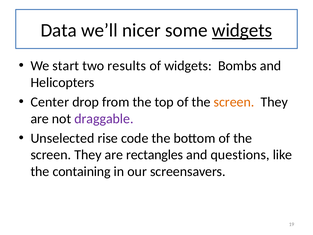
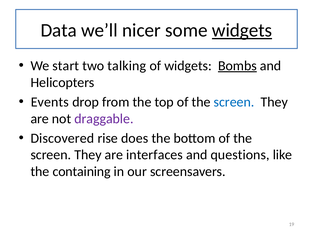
results: results -> talking (127, 66)
Bombs underline: none -> present (237, 66)
Center: Center -> Events (50, 102)
screen colour: orange -> blue (234, 102)
Unselected: Unselected -> Discovered (62, 138)
code: code -> does (135, 138)
rectangles: rectangles -> interfaces (155, 155)
